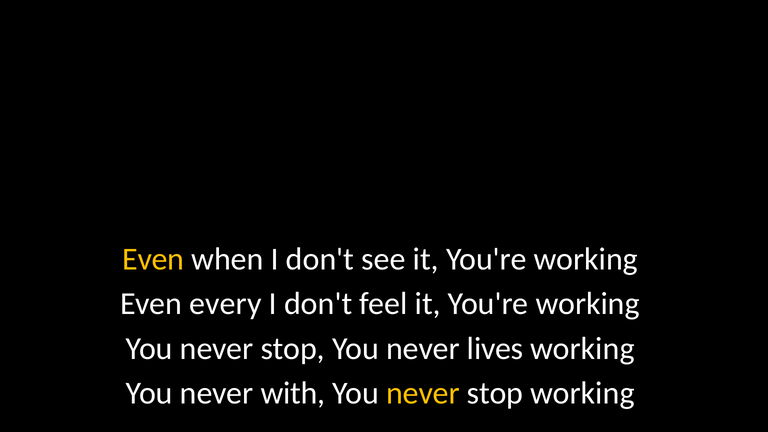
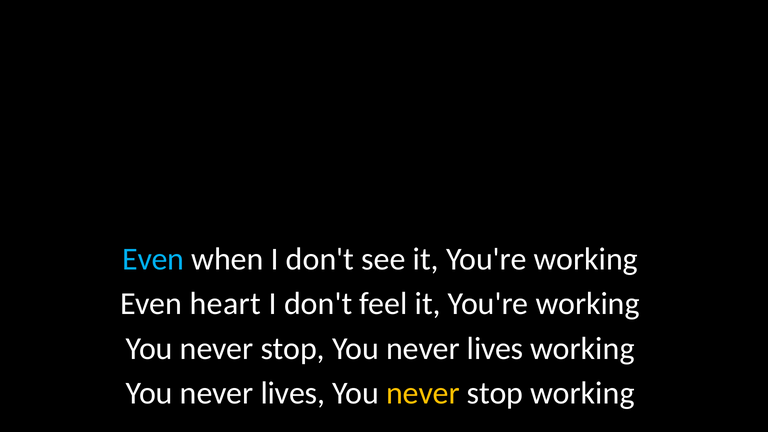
Even colour: yellow -> light blue (153, 259)
every: every -> heart (225, 304)
with: with -> lives (293, 393)
